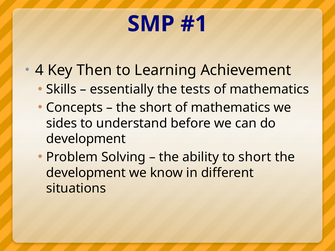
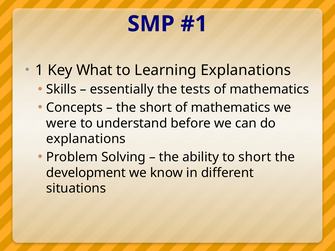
4: 4 -> 1 (39, 70)
Then: Then -> What (94, 70)
Learning Achievement: Achievement -> Explanations (246, 70)
sides: sides -> were (62, 123)
development: development -> explanations (86, 139)
